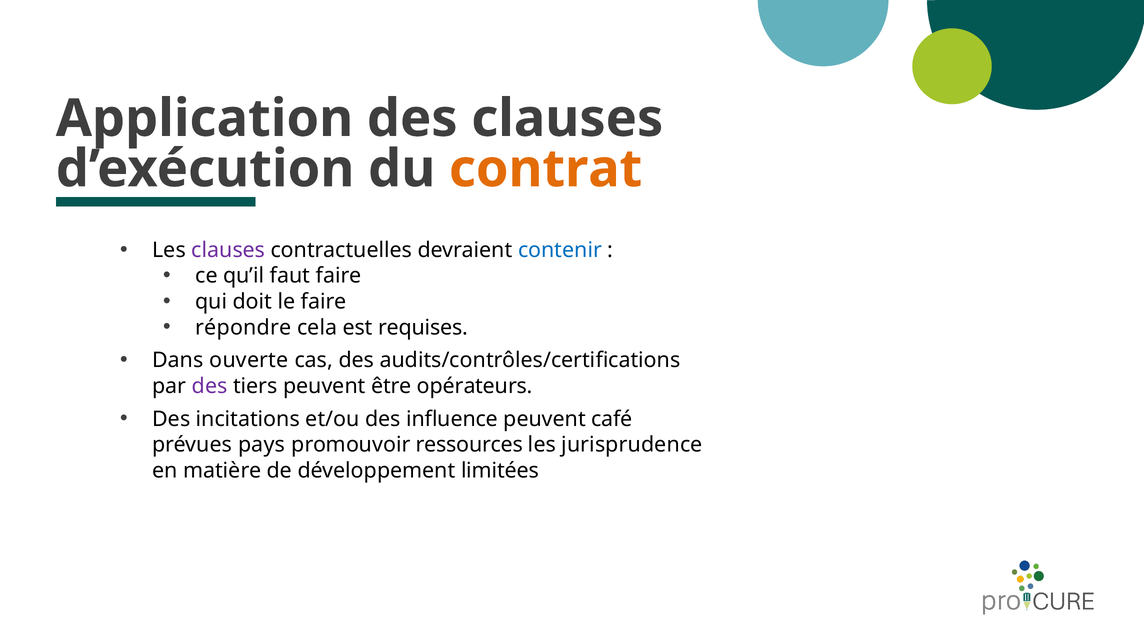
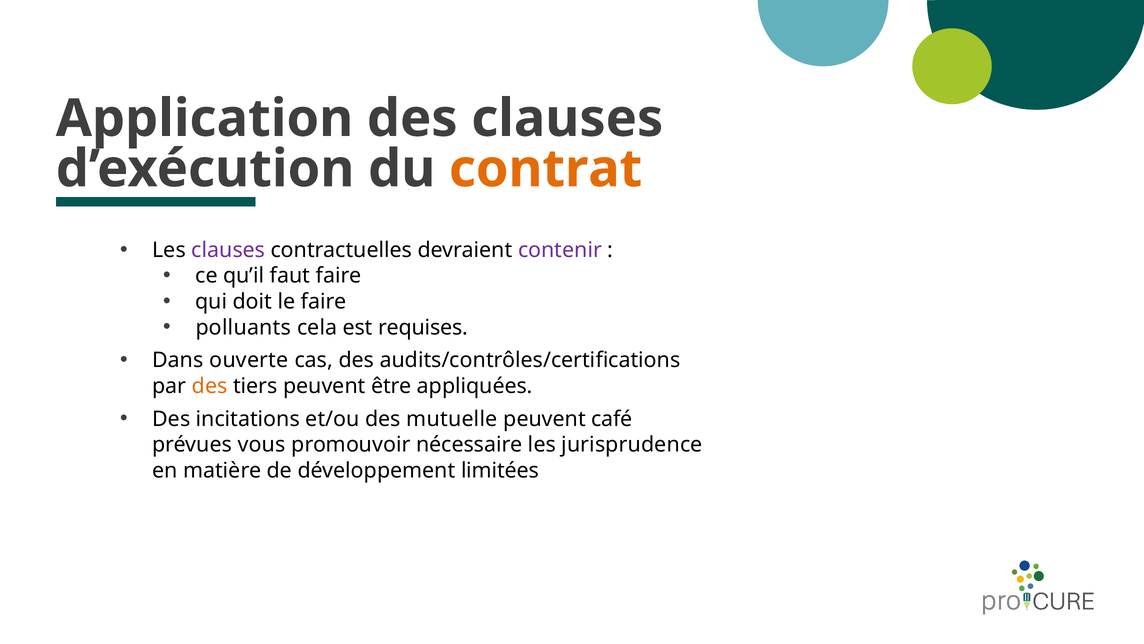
contenir colour: blue -> purple (560, 250)
répondre: répondre -> polluants (243, 327)
des colour: purple -> orange (210, 386)
opérateurs: opérateurs -> appliquées (475, 386)
influence: influence -> mutuelle (452, 419)
pays: pays -> vous (262, 444)
ressources: ressources -> nécessaire (469, 444)
